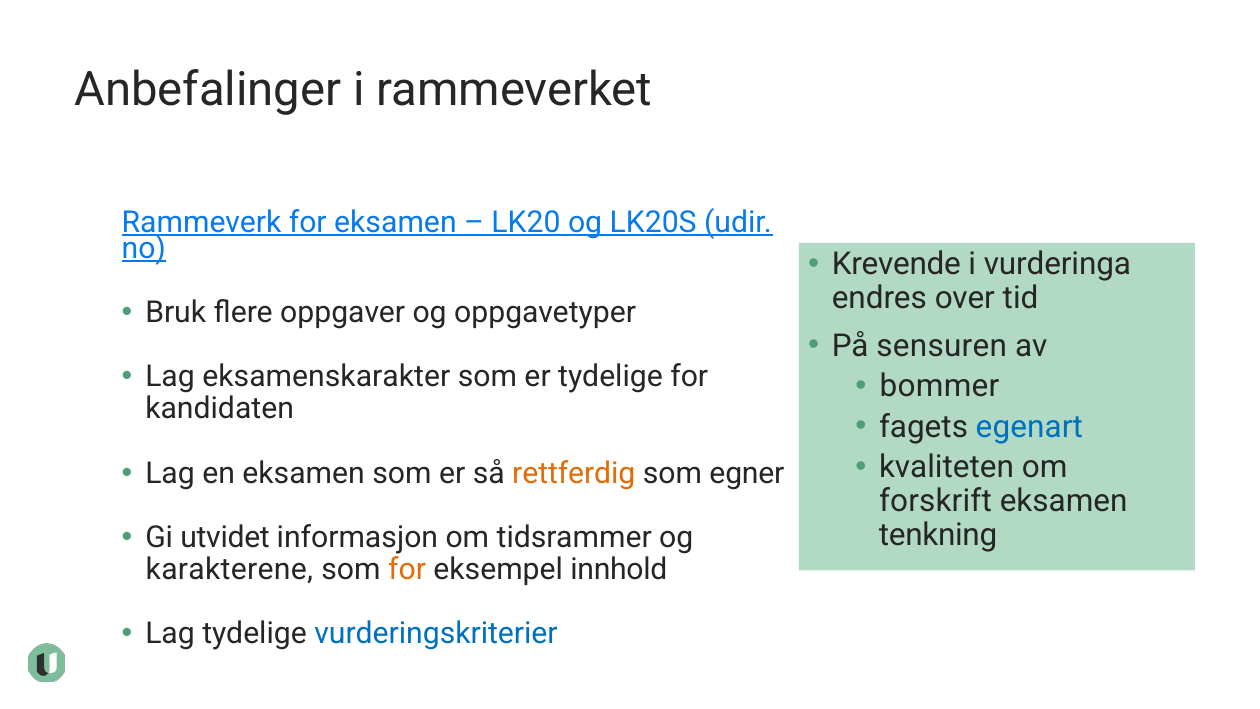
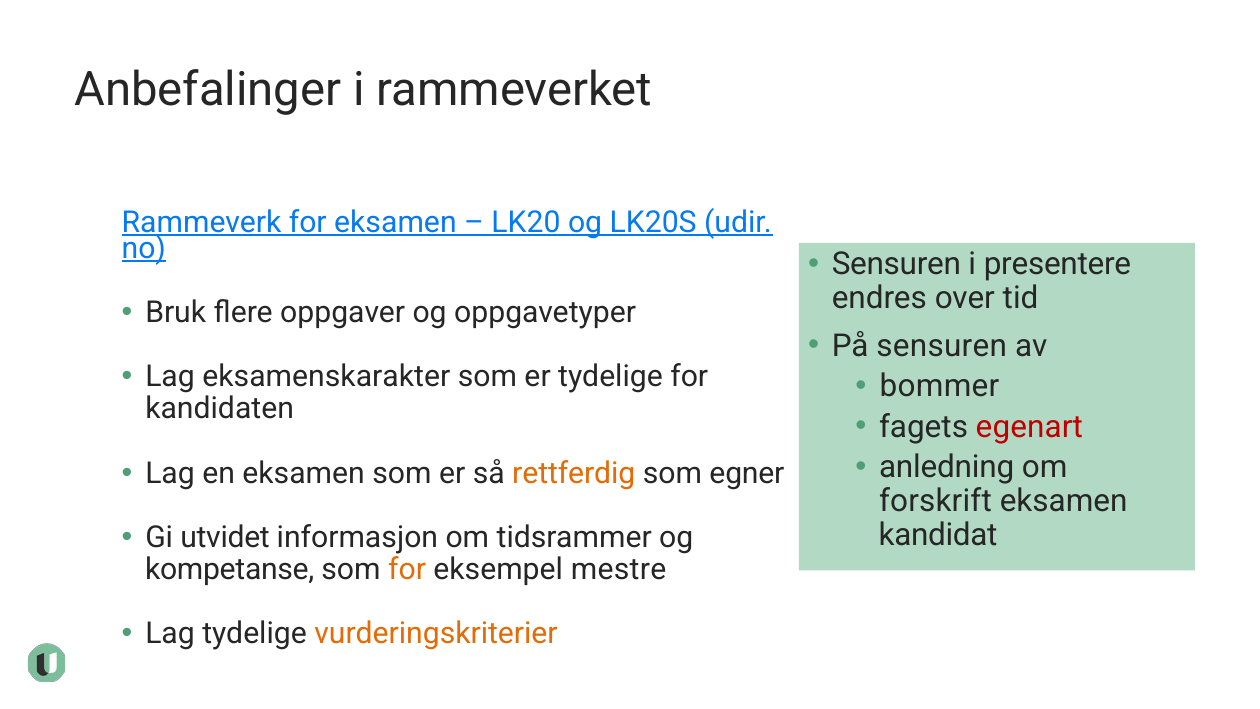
Krevende: Krevende -> Sensuren (896, 264)
vurderinga: vurderinga -> presentere (1057, 264)
egenart colour: blue -> red (1029, 427)
kvaliteten: kvaliteten -> anledning (947, 467)
tenkning: tenkning -> kandidat (938, 535)
karakterene: karakterene -> kompetanse (230, 570)
innhold: innhold -> mestre (619, 570)
vurderingskriterier colour: blue -> orange (436, 634)
